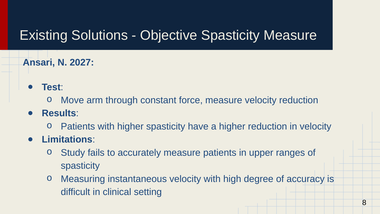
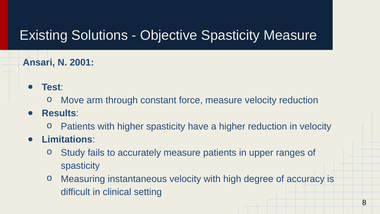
2027: 2027 -> 2001 (82, 63)
